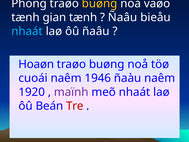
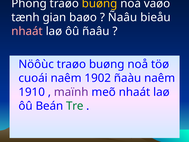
gian tænh: tænh -> baøo (83, 17)
nhaát colour: light blue -> pink (27, 31)
Hoaøn: Hoaøn -> Nöôùc (36, 64)
1946: 1946 -> 1902 (98, 78)
1920: 1920 -> 1910 (32, 92)
Tre colour: red -> green (75, 106)
